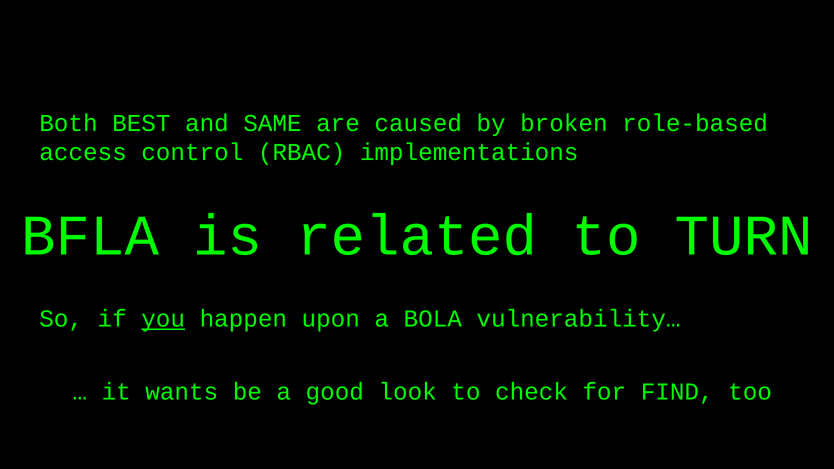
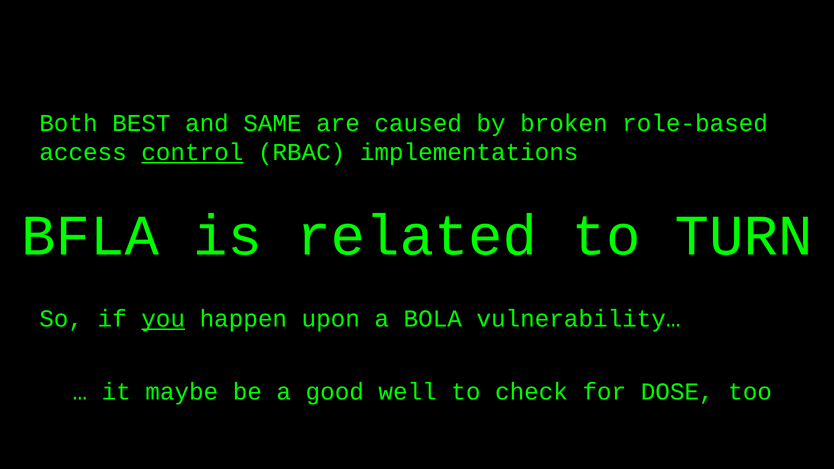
control underline: none -> present (192, 152)
wants: wants -> maybe (182, 392)
look: look -> well (408, 392)
FIND: FIND -> DOSE (677, 392)
